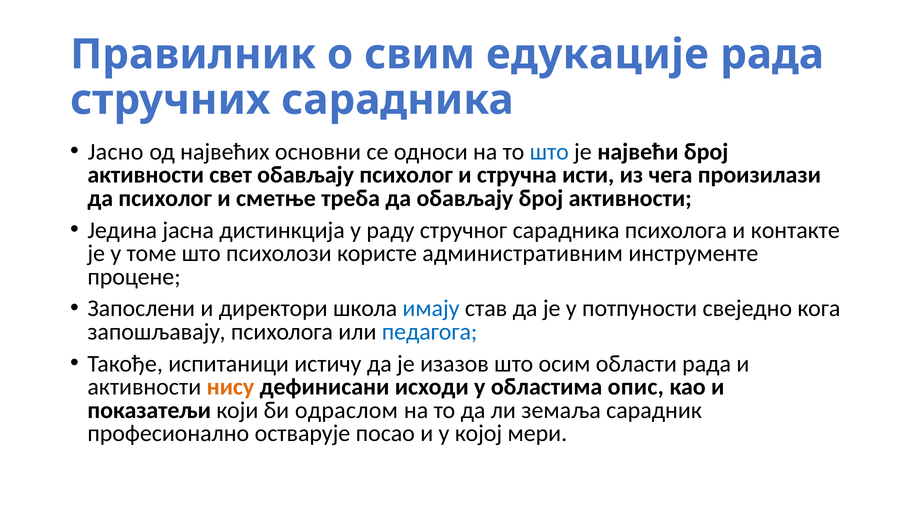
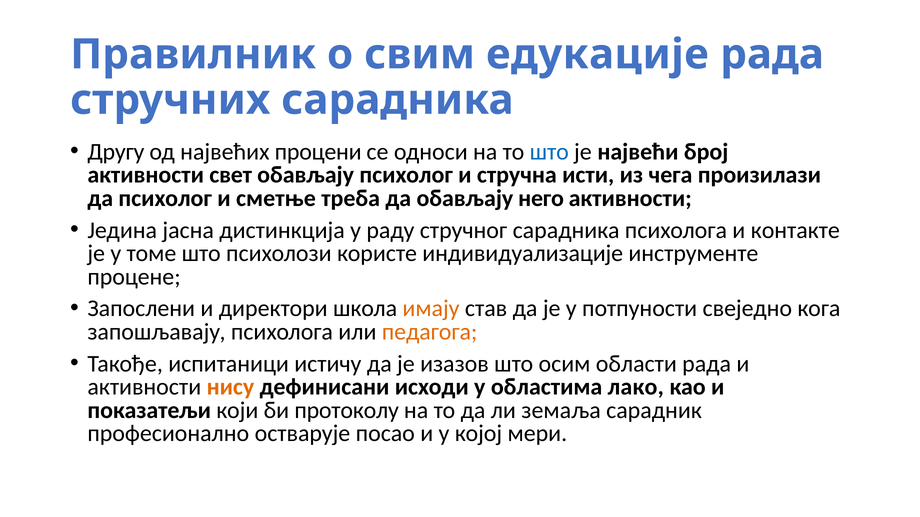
Јасно: Јасно -> Другу (116, 152)
основни: основни -> процени (318, 152)
обављају број: број -> него (541, 198)
административним: административним -> индивидуализације (523, 254)
имају colour: blue -> orange (431, 309)
педагога colour: blue -> orange (430, 332)
опис: опис -> лако (636, 387)
одраслом: одраслом -> протоколу (347, 411)
